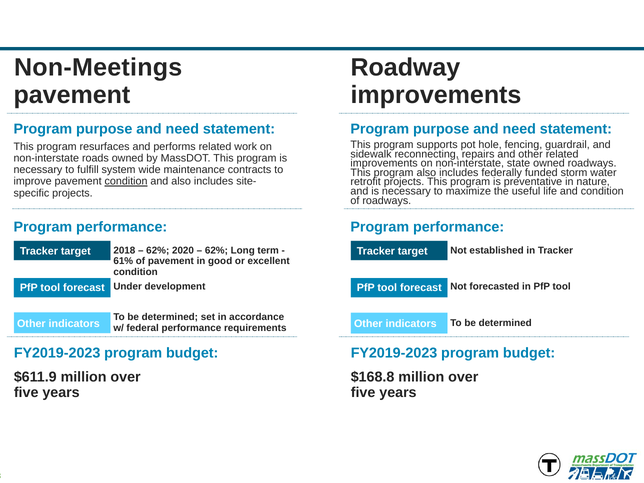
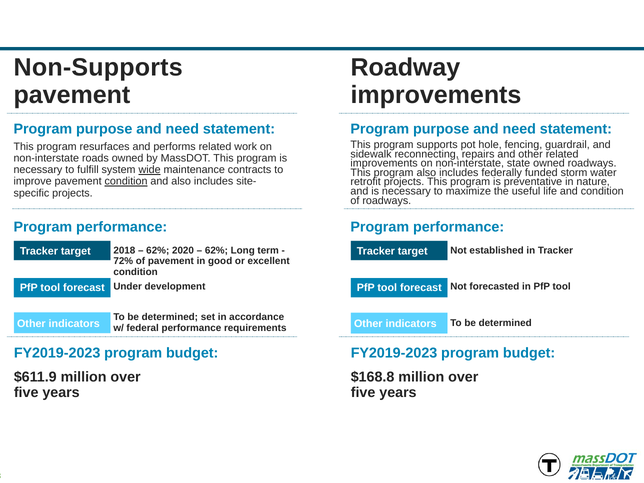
Non-Meetings: Non-Meetings -> Non-Supports (98, 68)
wide underline: none -> present (150, 170)
61%: 61% -> 72% (123, 261)
